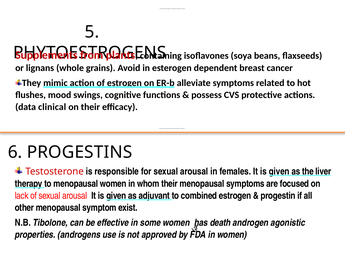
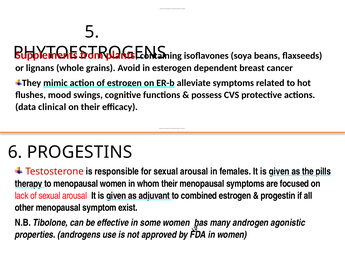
the liver: liver -> pills (323, 171)
death: death -> many (220, 222)
